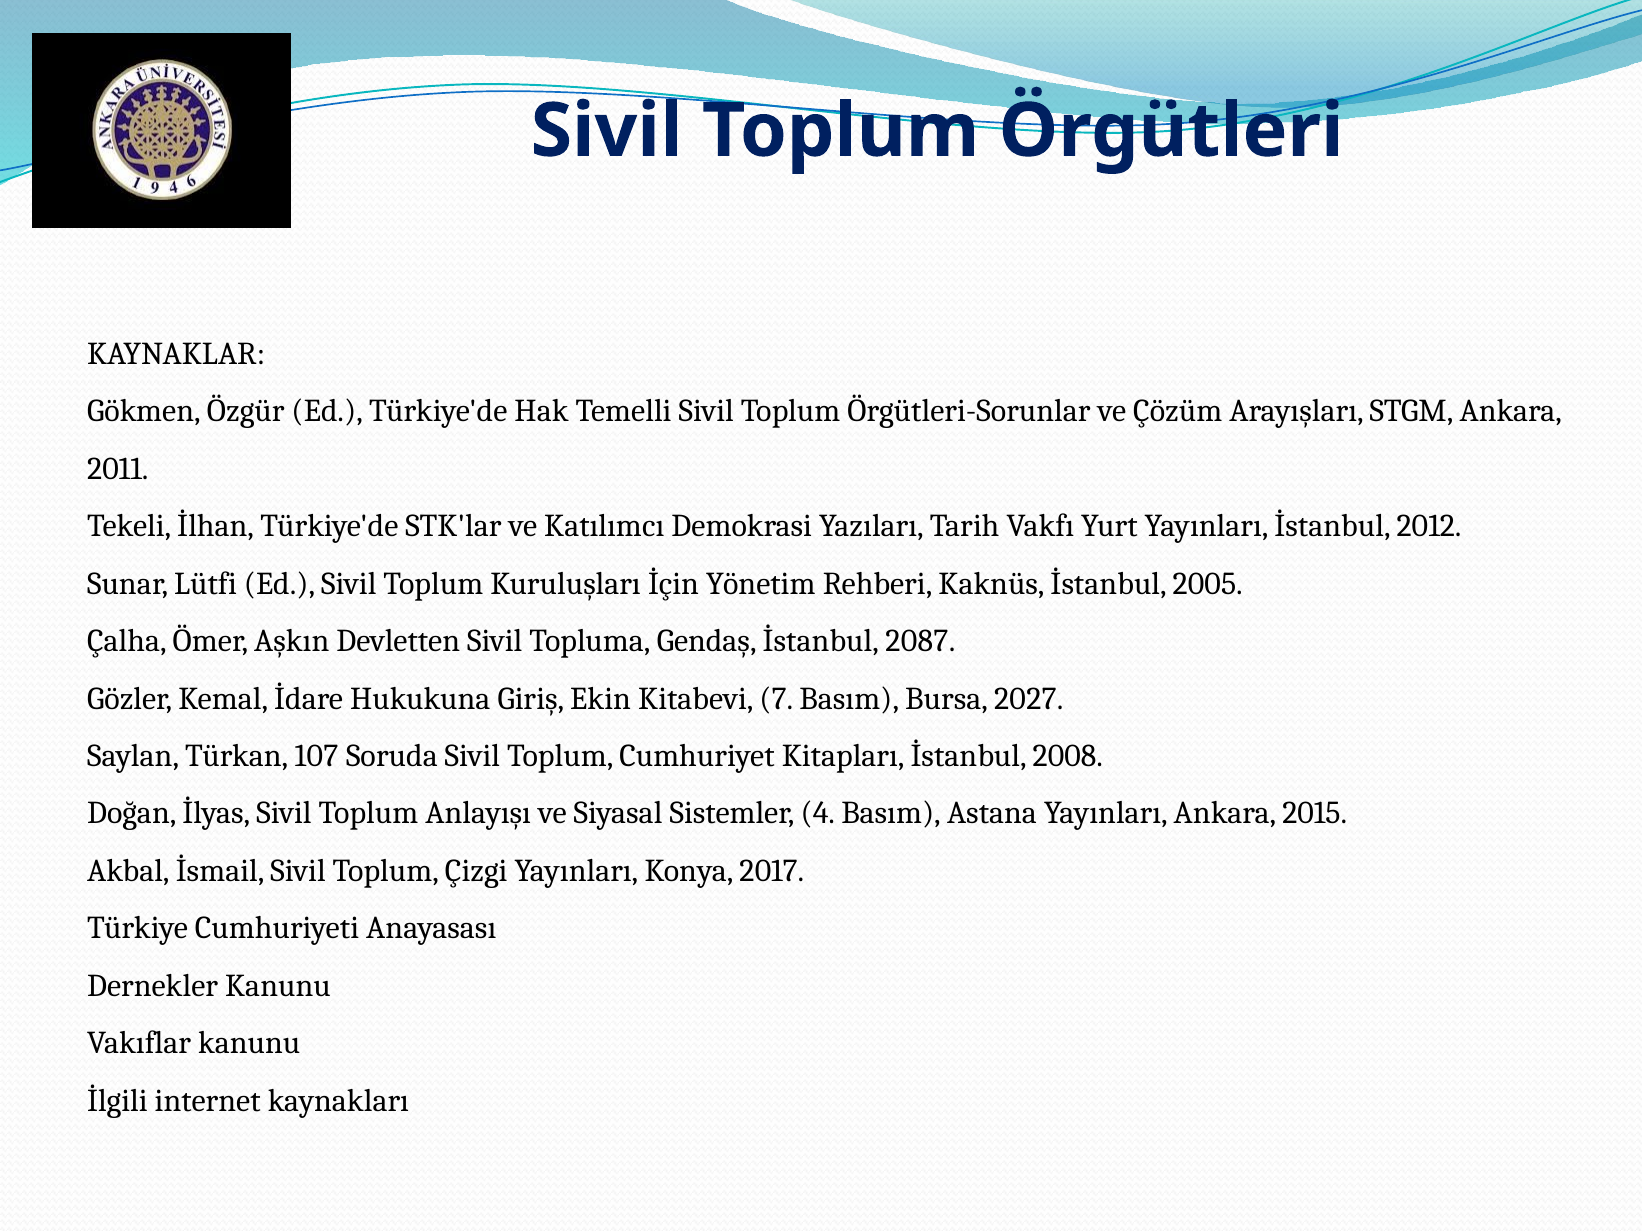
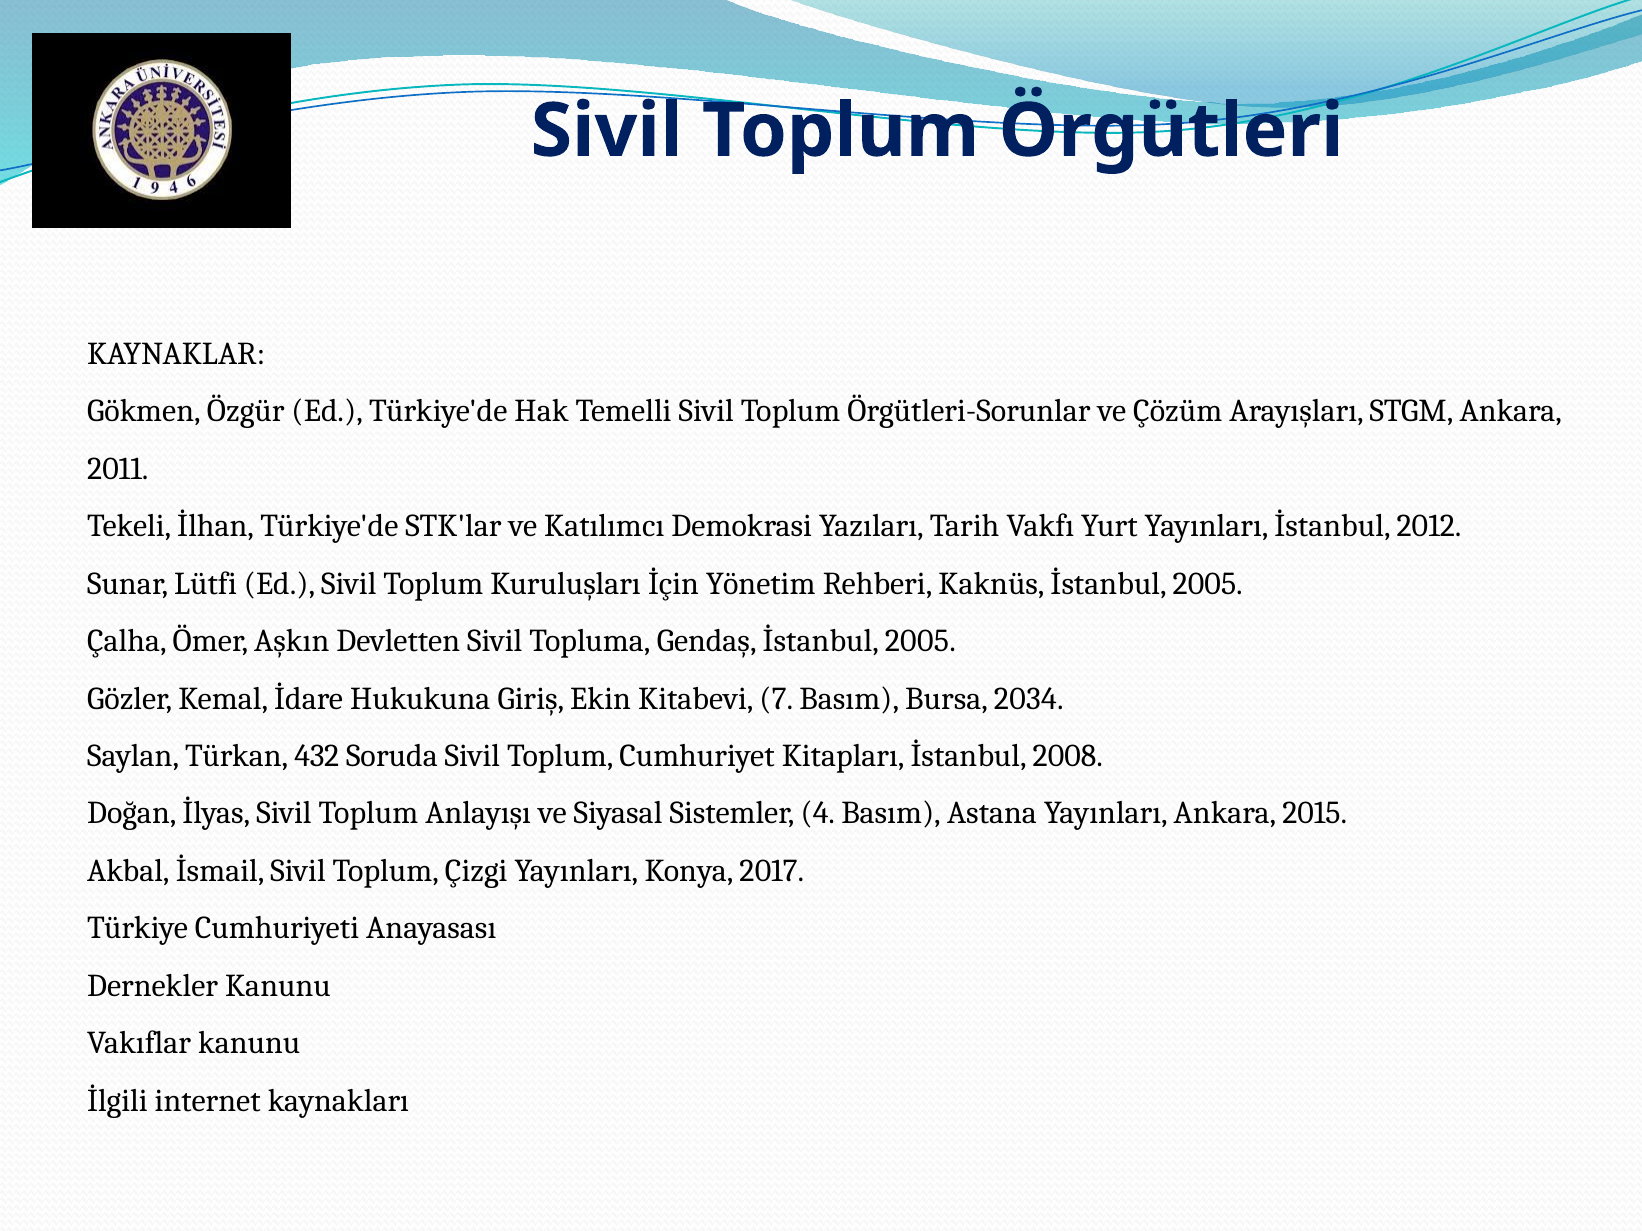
Gendaş İstanbul 2087: 2087 -> 2005 (920, 641)
2027: 2027 -> 2034 (1029, 699)
107: 107 -> 432 (317, 756)
